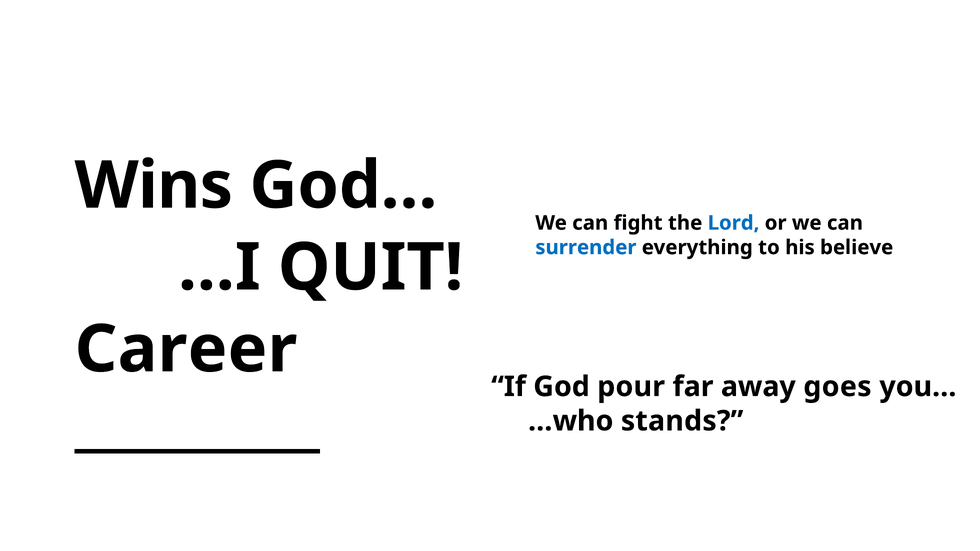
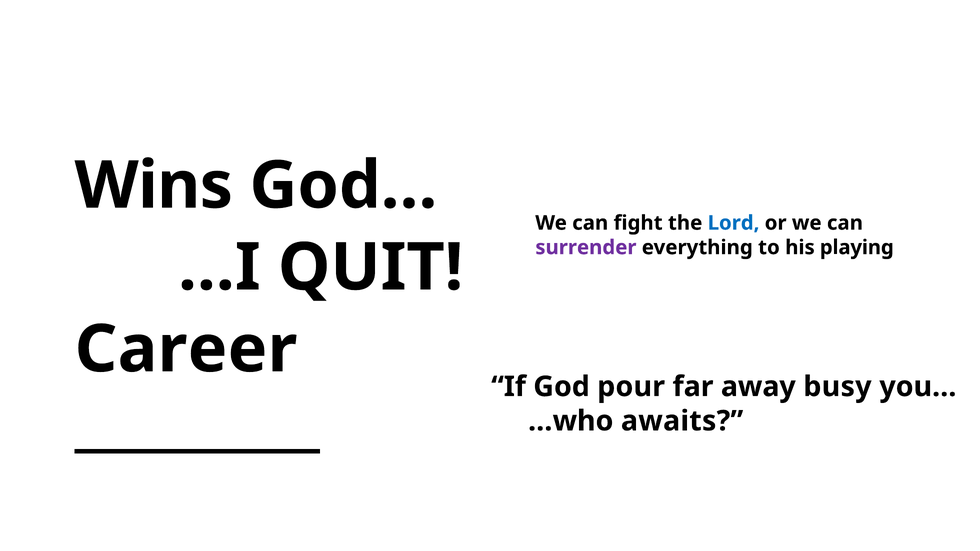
surrender colour: blue -> purple (586, 248)
believe: believe -> playing (857, 248)
goes: goes -> busy (837, 387)
stands: stands -> awaits (682, 421)
